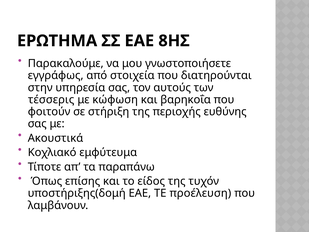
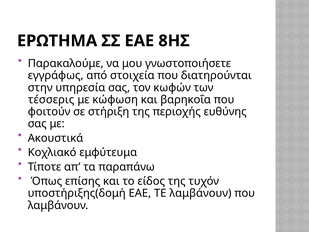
αυτούς: αυτούς -> κωφών (172, 87)
ΤΕ προέλευση: προέλευση -> λαμβάνουν (200, 193)
